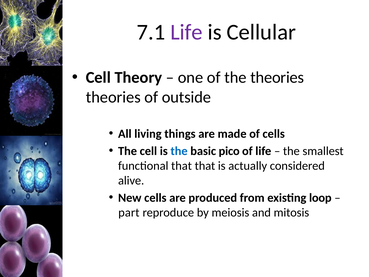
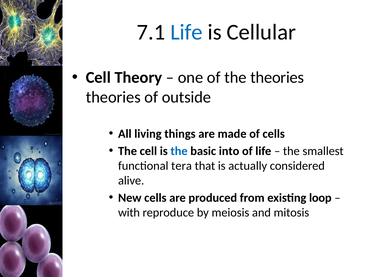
Life colour: purple -> blue (186, 32)
pico: pico -> into (229, 151)
functional that: that -> tera (182, 166)
part: part -> with (129, 212)
